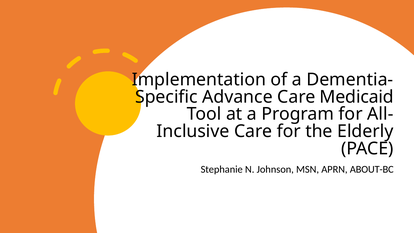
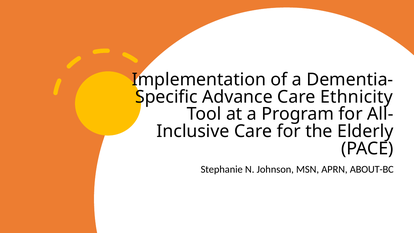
Medicaid: Medicaid -> Ethnicity (356, 97)
